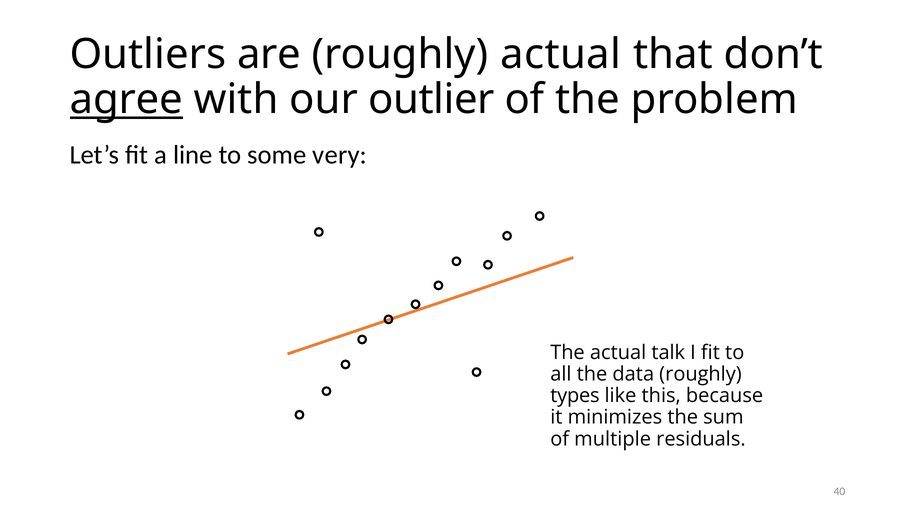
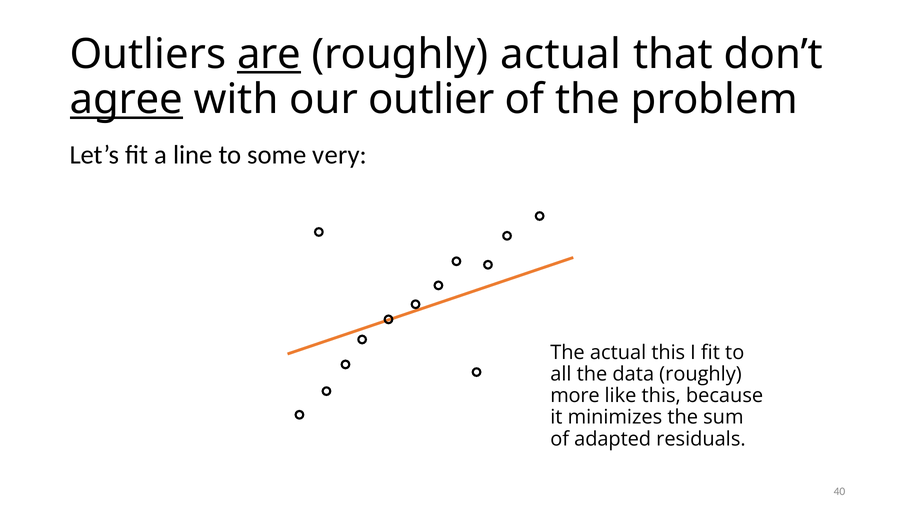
are underline: none -> present (269, 54)
actual talk: talk -> this (668, 352)
types: types -> more (575, 395)
multiple: multiple -> adapted (613, 439)
